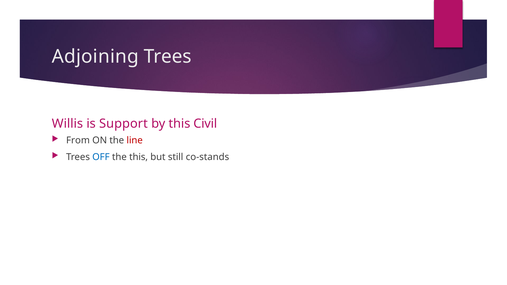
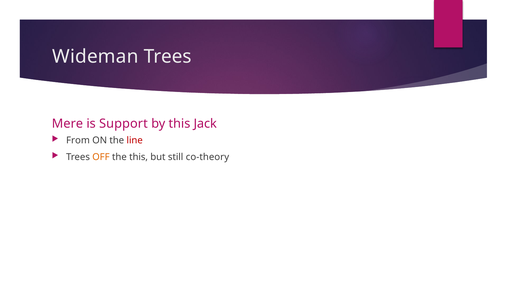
Adjoining: Adjoining -> Wideman (95, 57)
Willis: Willis -> Mere (67, 124)
Civil: Civil -> Jack (205, 124)
OFF colour: blue -> orange (101, 157)
co-stands: co-stands -> co-theory (207, 157)
